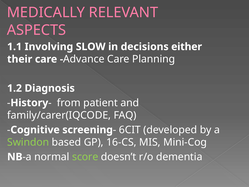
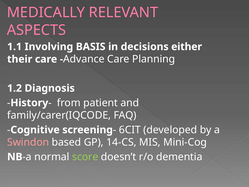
SLOW: SLOW -> BASIS (91, 47)
Swindon colour: light green -> pink (28, 142)
16-CS: 16-CS -> 14-CS (121, 142)
